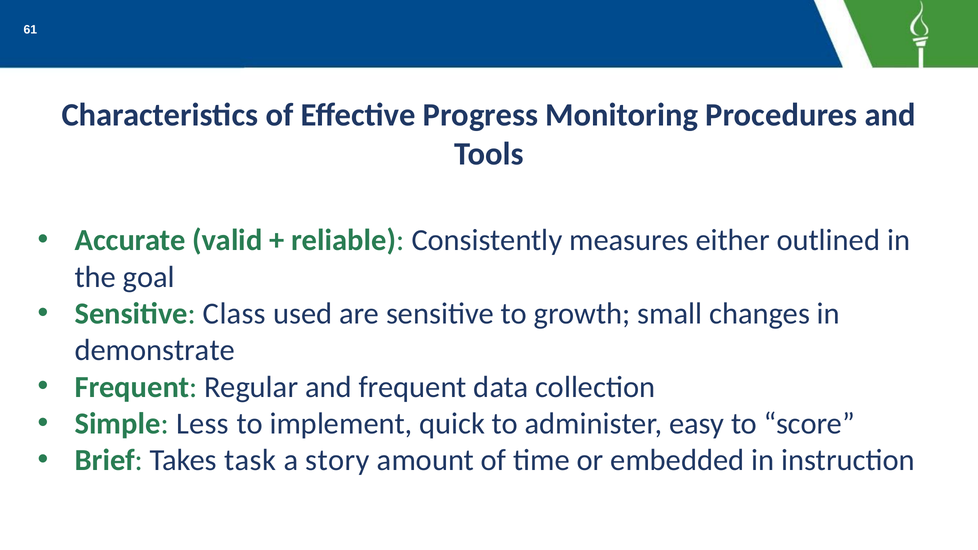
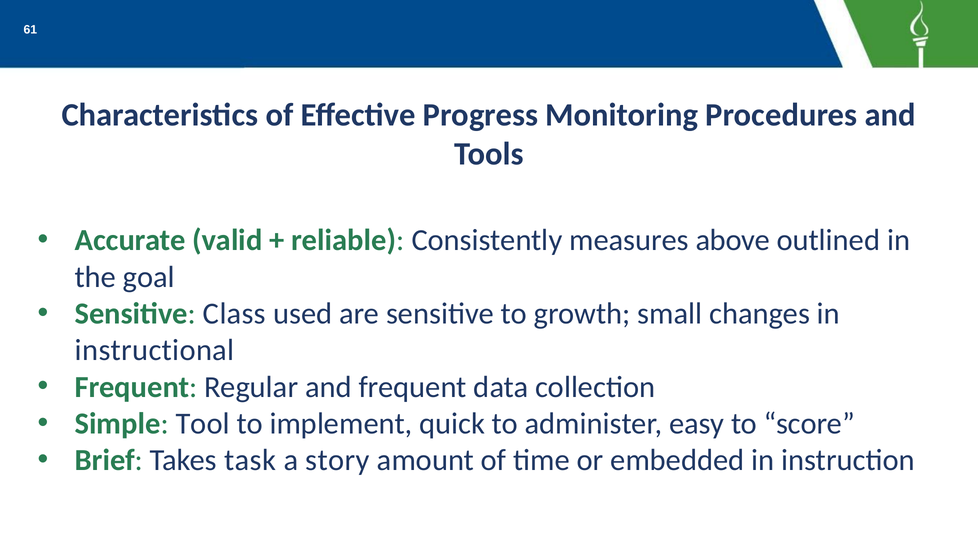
either: either -> above (733, 240)
demonstrate: demonstrate -> instructional (155, 350)
Less: Less -> Tool (203, 424)
